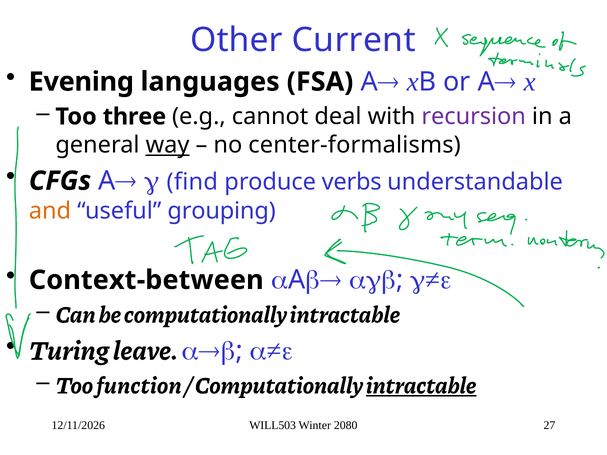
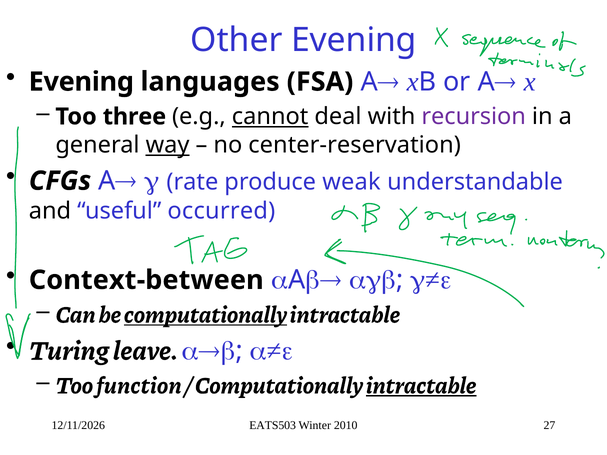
Other Current: Current -> Evening (354, 40)
cannot underline: none -> present (270, 117)
center-formalisms: center-formalisms -> center-reservation (355, 145)
find: find -> rate (192, 182)
verbs: verbs -> weak (351, 182)
and colour: orange -> black (50, 211)
grouping: grouping -> occurred (221, 211)
computationally underline: none -> present (205, 315)
WILL503: WILL503 -> EATS503 (273, 426)
2080: 2080 -> 2010 (346, 426)
